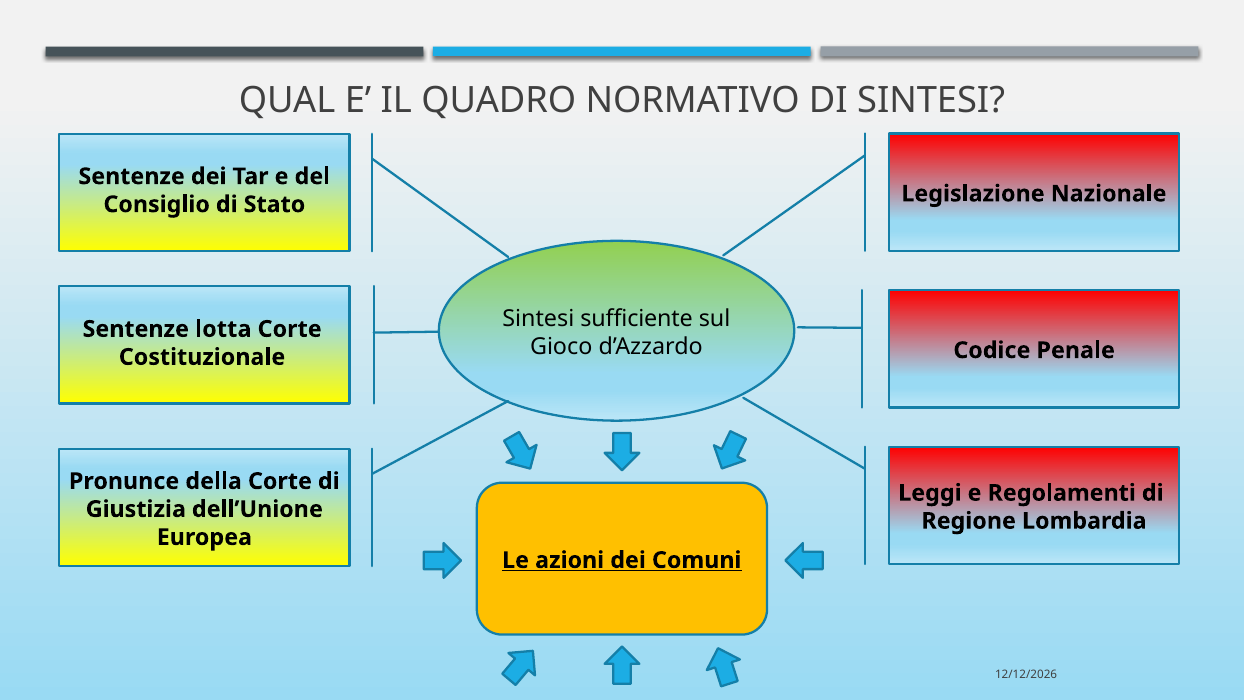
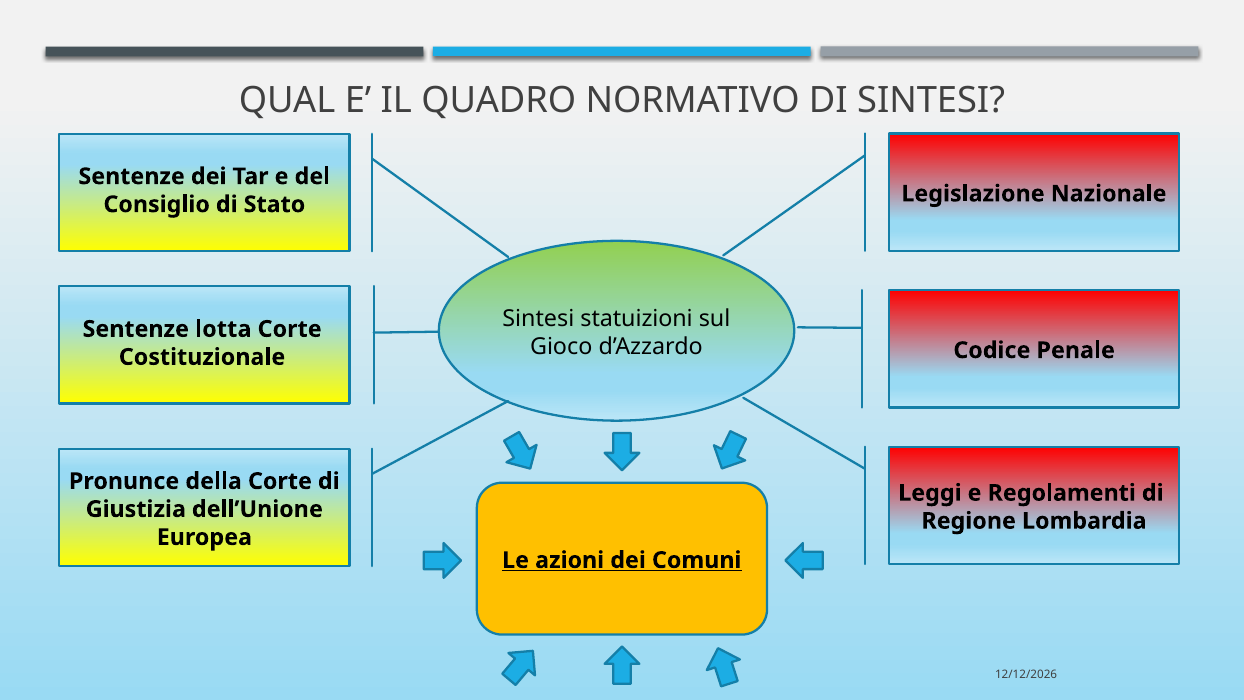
sufficiente: sufficiente -> statuizioni (637, 318)
